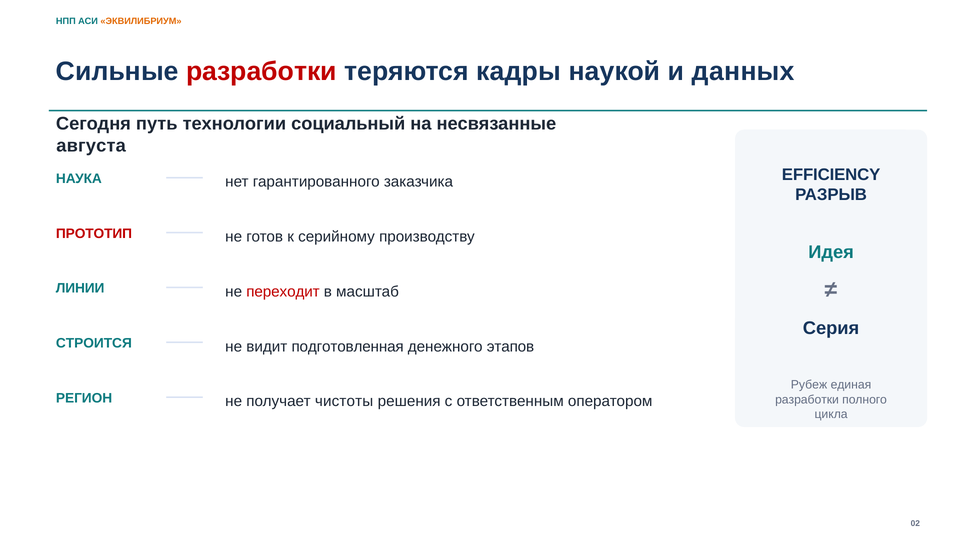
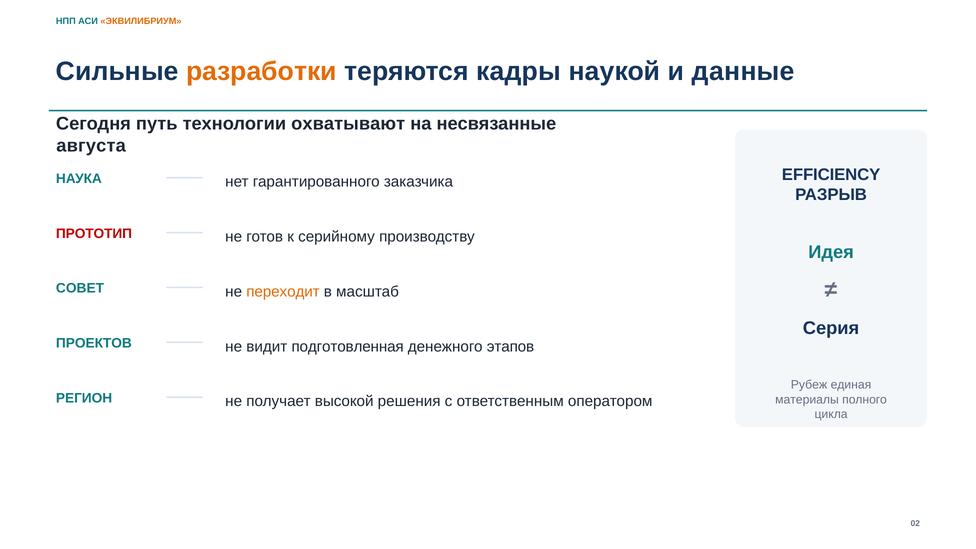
разработки colour: red -> orange (261, 71)
данных: данных -> данные (743, 71)
социальный: социальный -> охватывают (348, 124)
ЛИНИИ: ЛИНИИ -> СОВЕТ (80, 288)
переходит colour: red -> orange (283, 292)
СТРОИТСЯ: СТРОИТСЯ -> ПРОЕКТОВ (94, 343)
чистоты: чистоты -> высокой (344, 401)
разработки: разработки -> материалы (807, 400)
